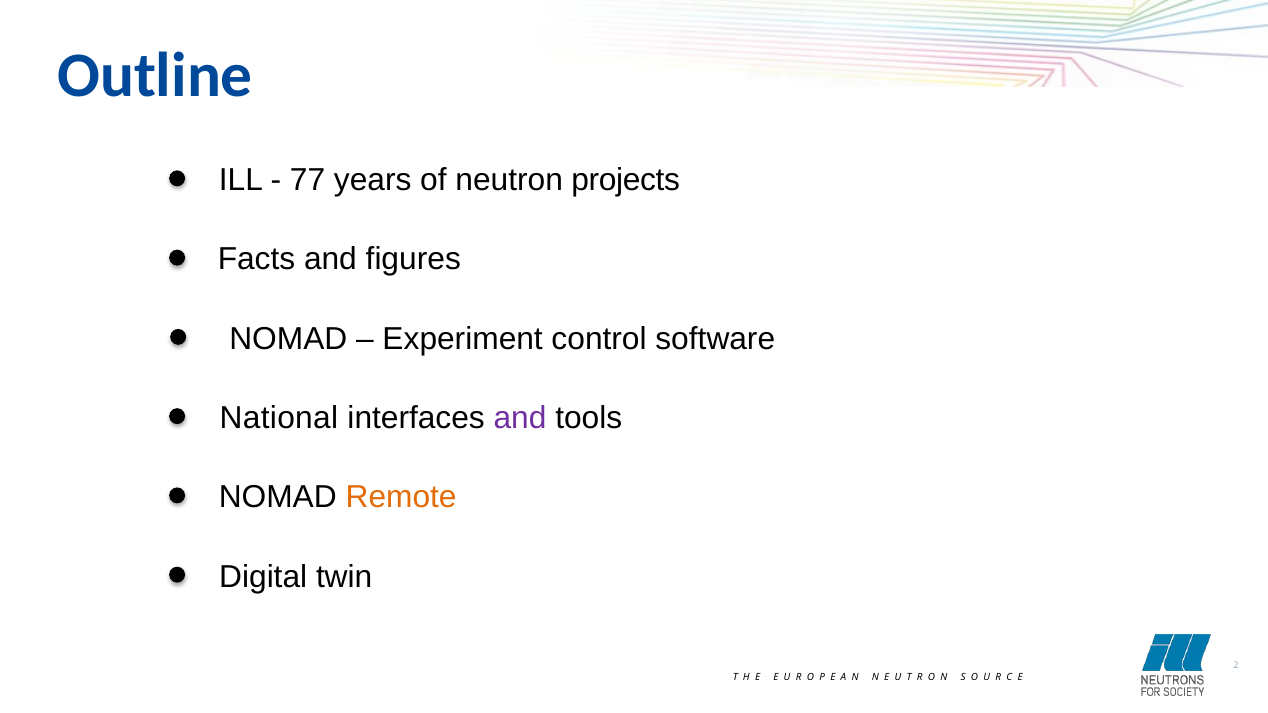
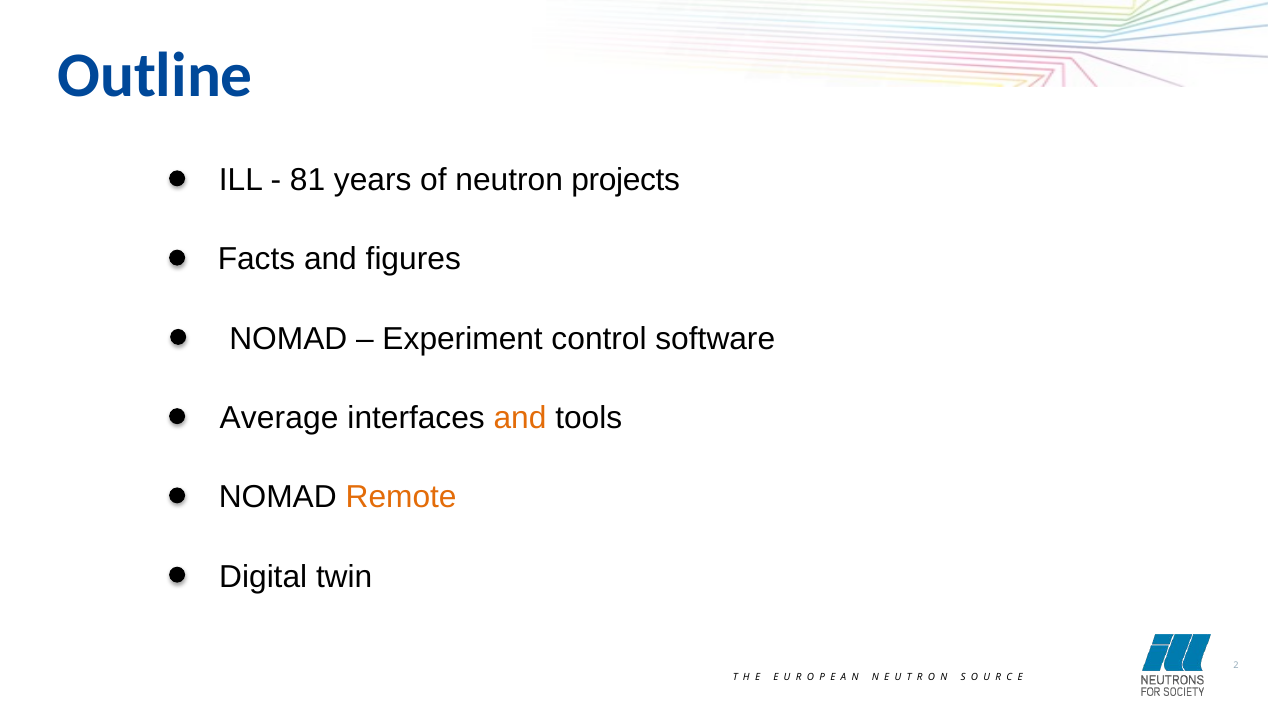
77: 77 -> 81 (308, 180)
National: National -> Average (279, 418)
and colour: purple -> orange (520, 418)
